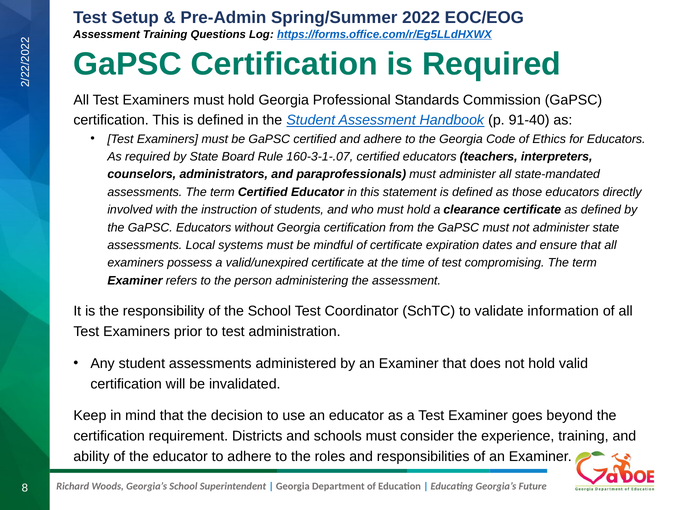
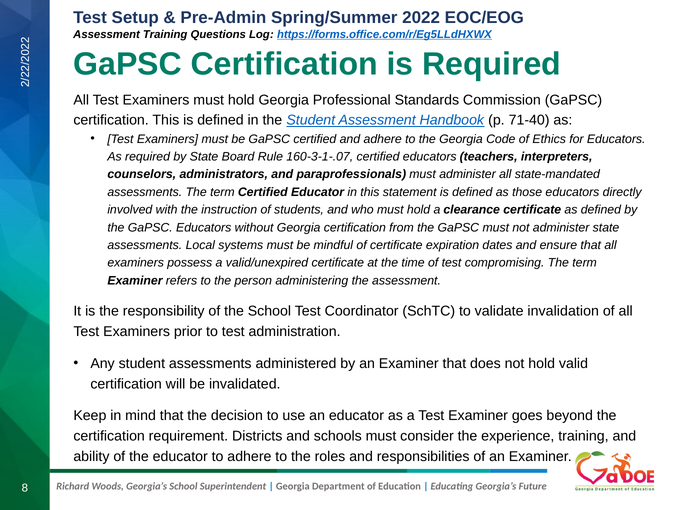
91-40: 91-40 -> 71-40 (529, 120)
information: information -> invalidation (563, 311)
